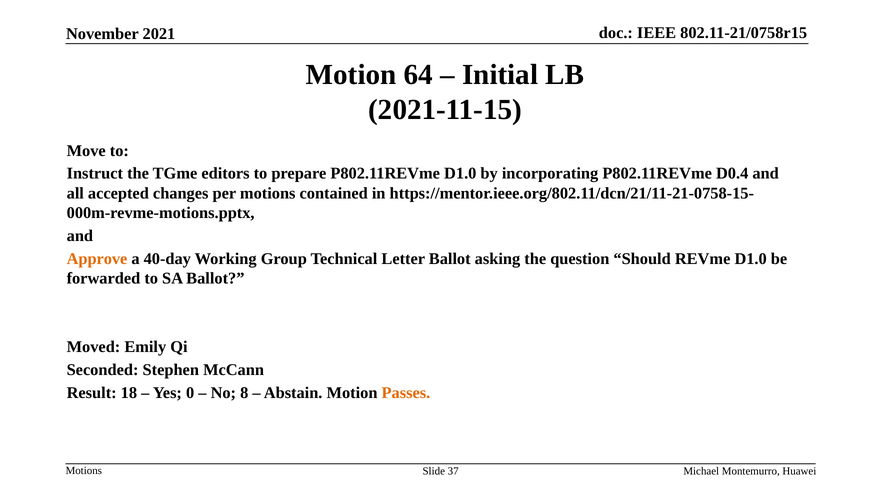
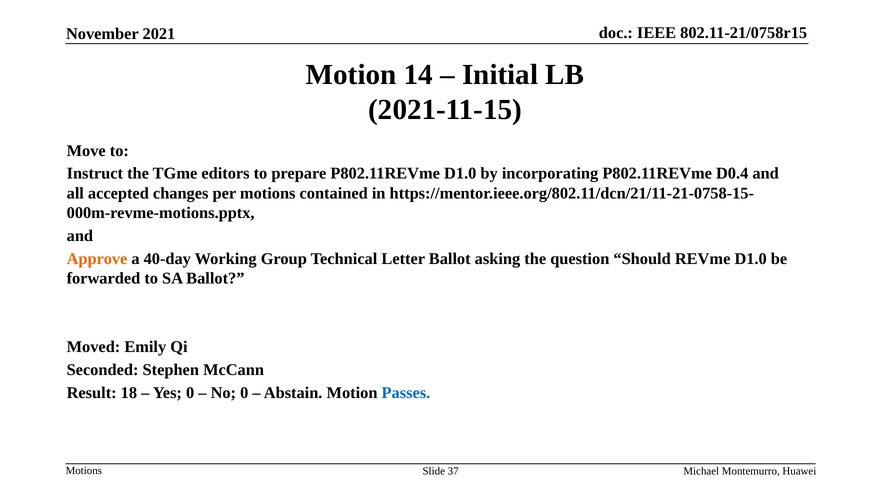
64: 64 -> 14 (418, 75)
No 8: 8 -> 0 (244, 393)
Passes colour: orange -> blue (406, 393)
